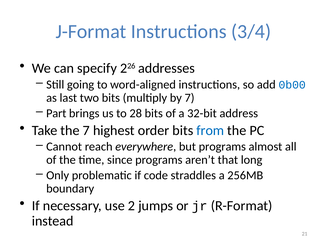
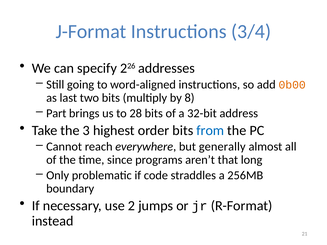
0b00 colour: blue -> orange (292, 85)
by 7: 7 -> 8 (190, 98)
the 7: 7 -> 3 (86, 130)
but programs: programs -> generally (222, 147)
